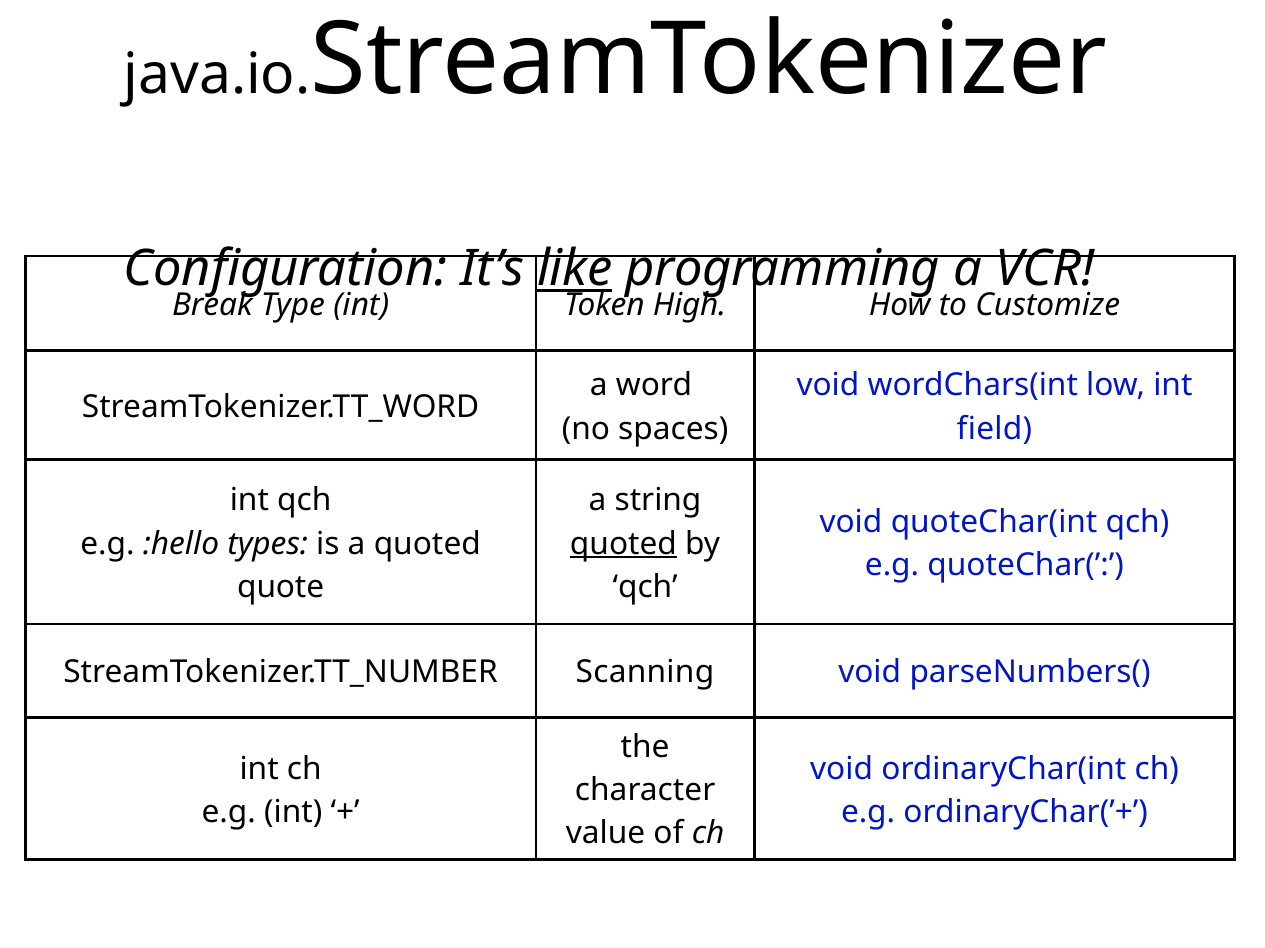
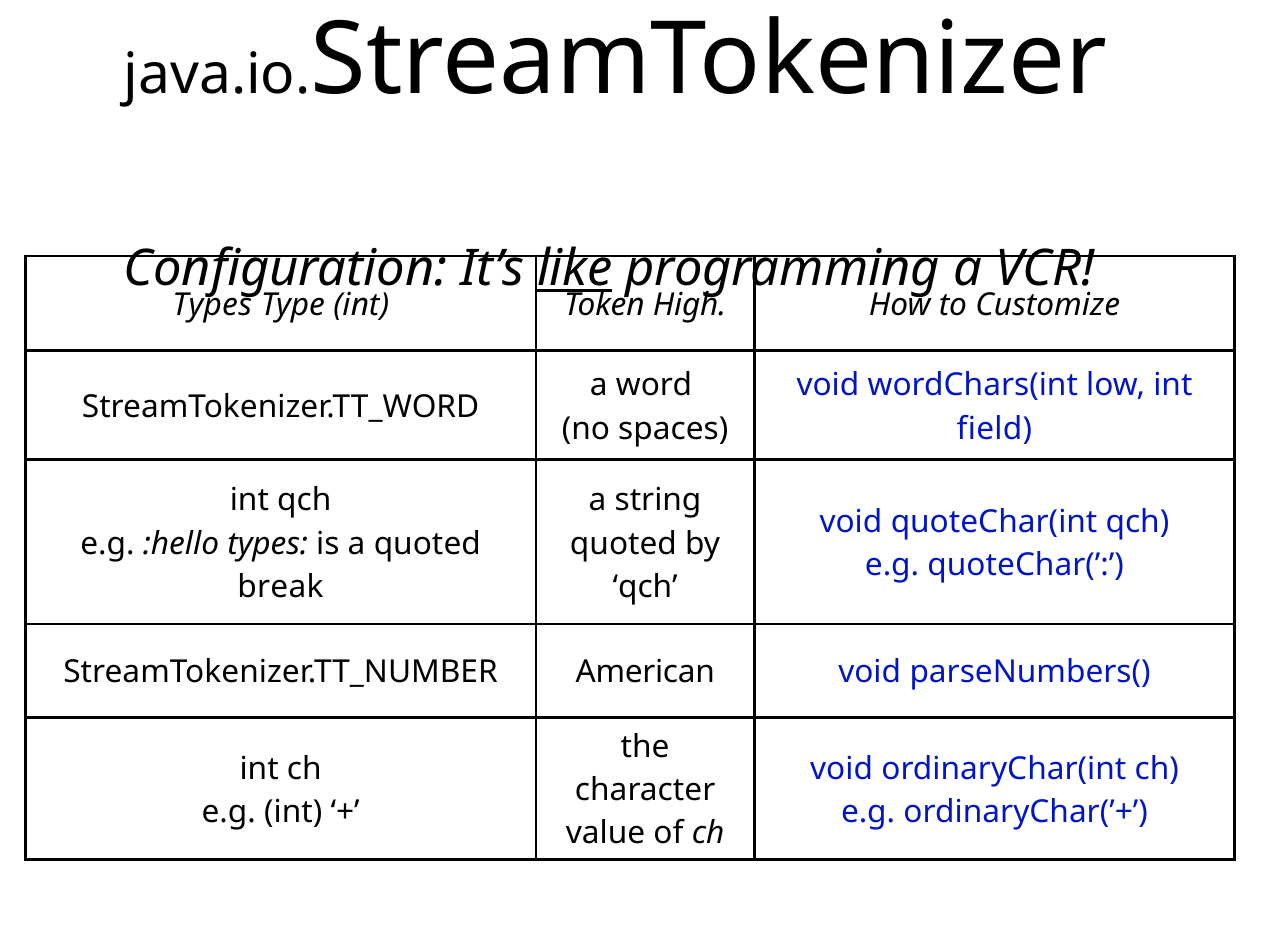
Break: Break -> Types (212, 305)
quoted underline: present -> none (623, 544)
quote: quote -> break (280, 587)
Scanning: Scanning -> American (645, 673)
